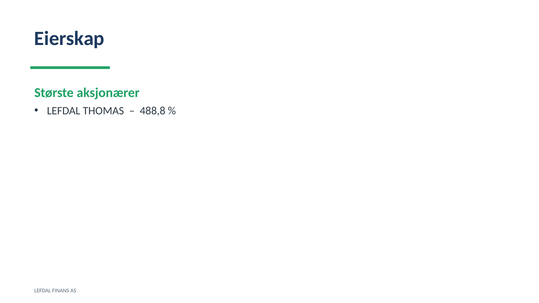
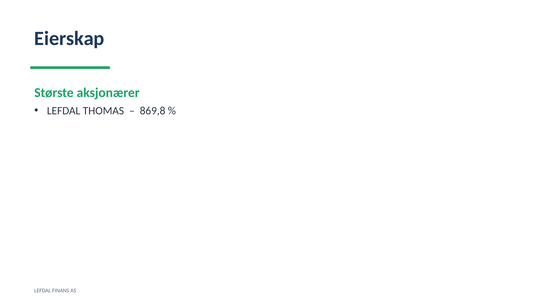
488,8: 488,8 -> 869,8 (153, 111)
